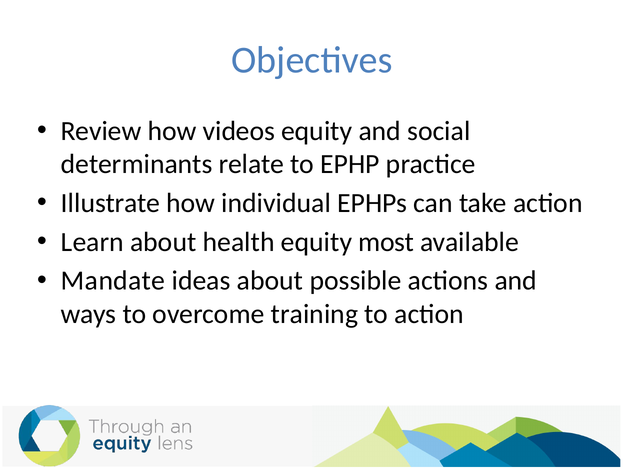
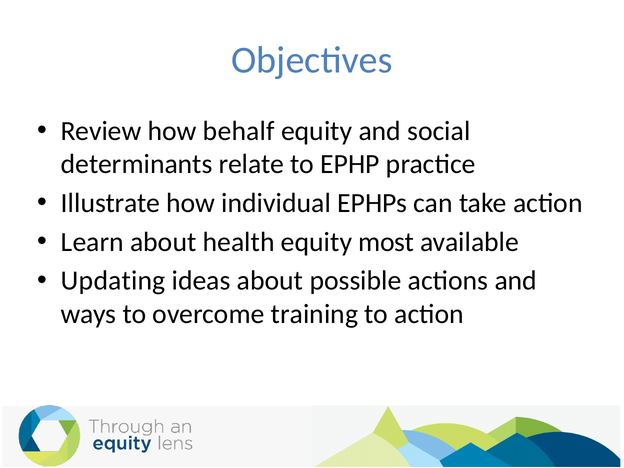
videos: videos -> behalf (239, 131)
Mandate: Mandate -> Updating (113, 281)
